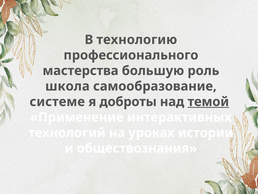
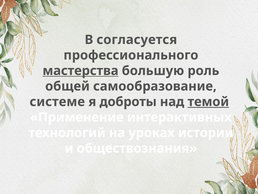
технологию: технологию -> согласуется (137, 40)
мастерства underline: none -> present (80, 71)
школа: школа -> общей (67, 86)
